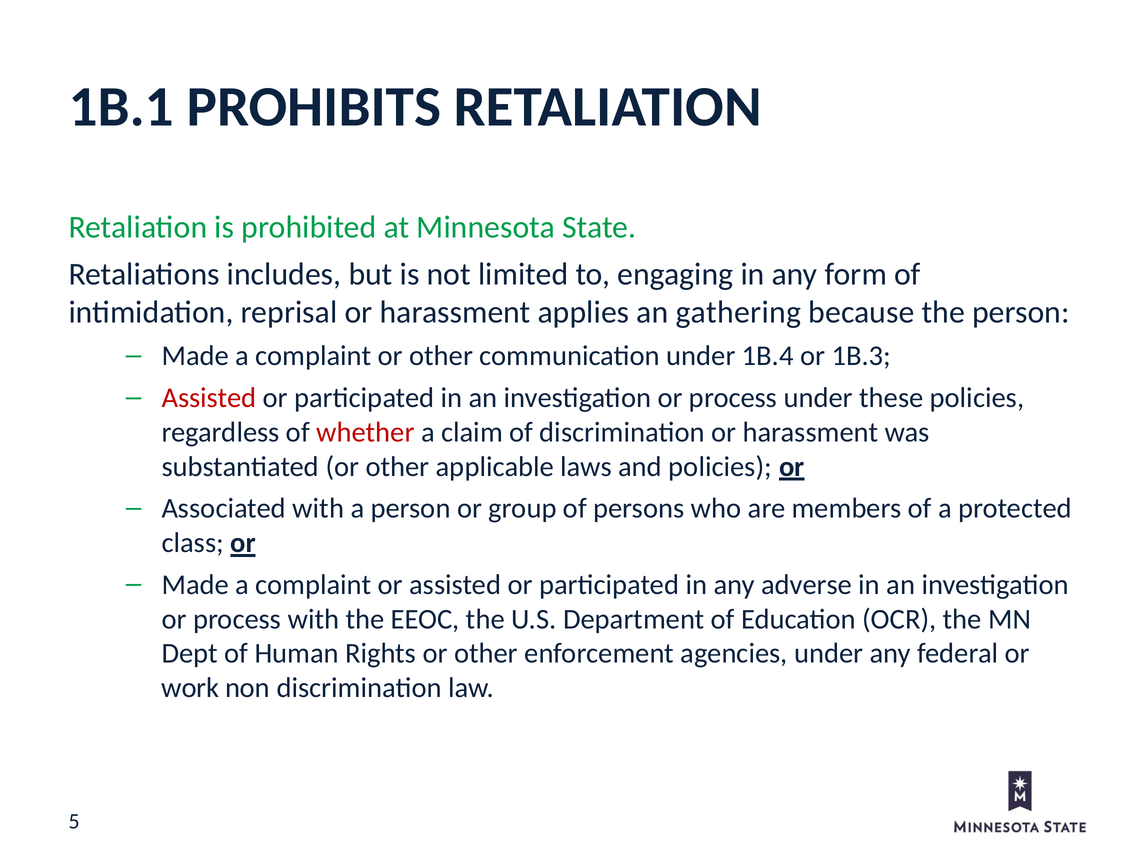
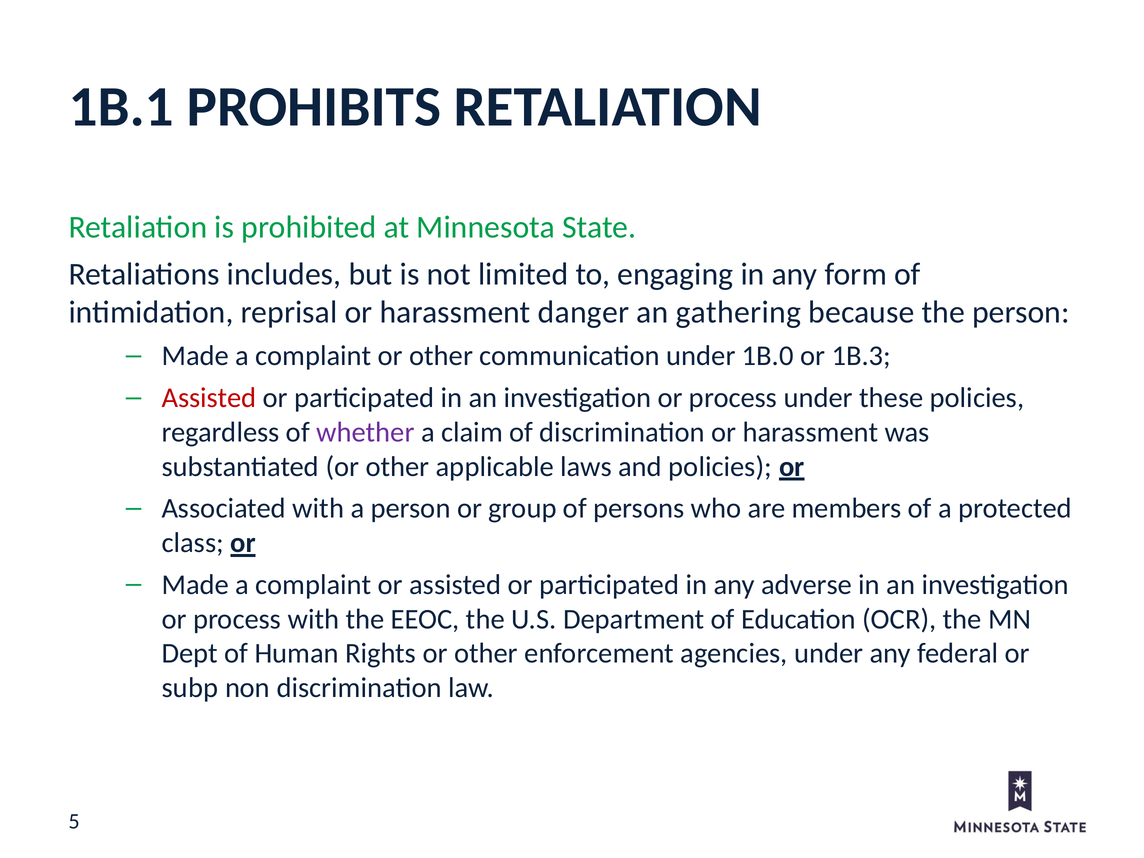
applies: applies -> danger (583, 312)
1B.4: 1B.4 -> 1B.0 (768, 356)
whether colour: red -> purple (365, 432)
work: work -> subp (190, 688)
